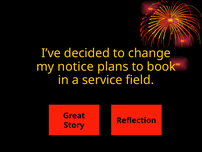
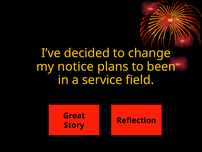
book: book -> been (161, 66)
